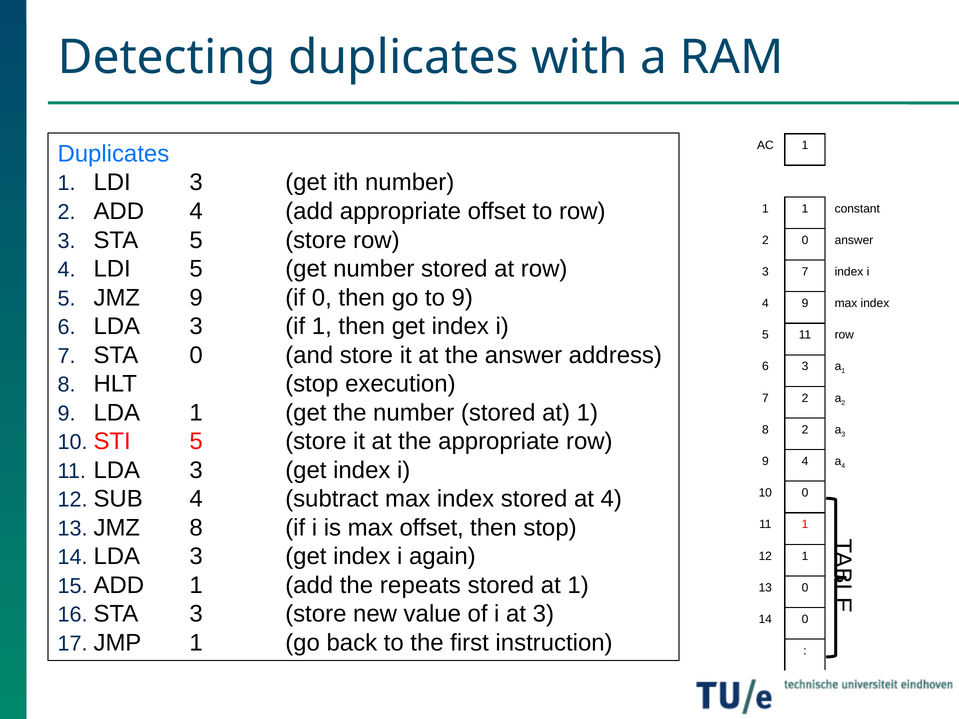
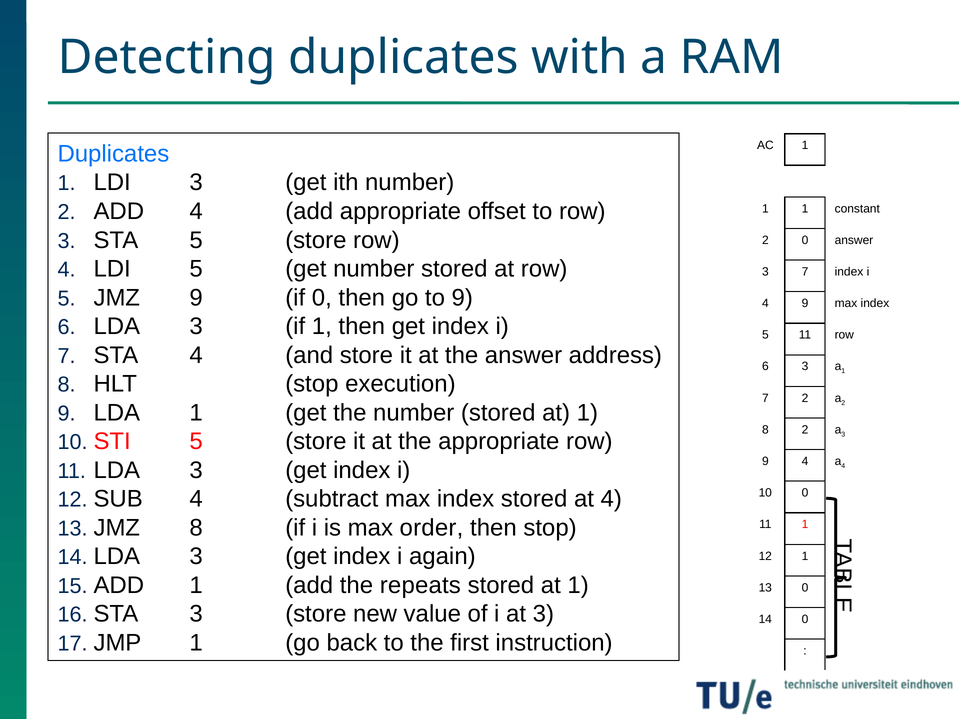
STA 0: 0 -> 4 (196, 355)
max offset: offset -> order (431, 528)
